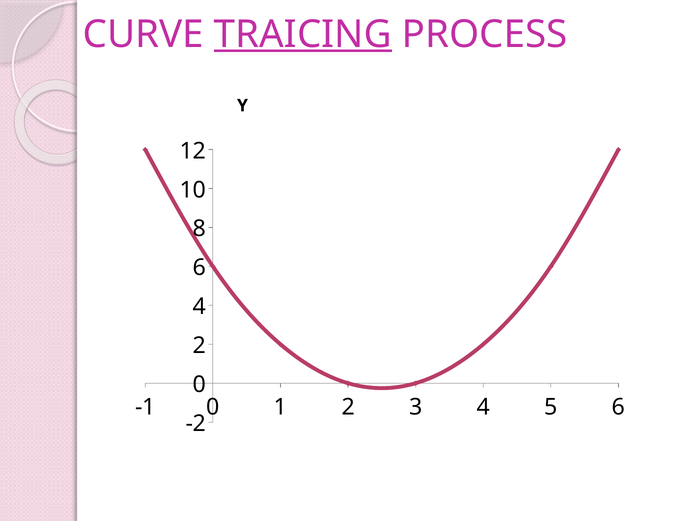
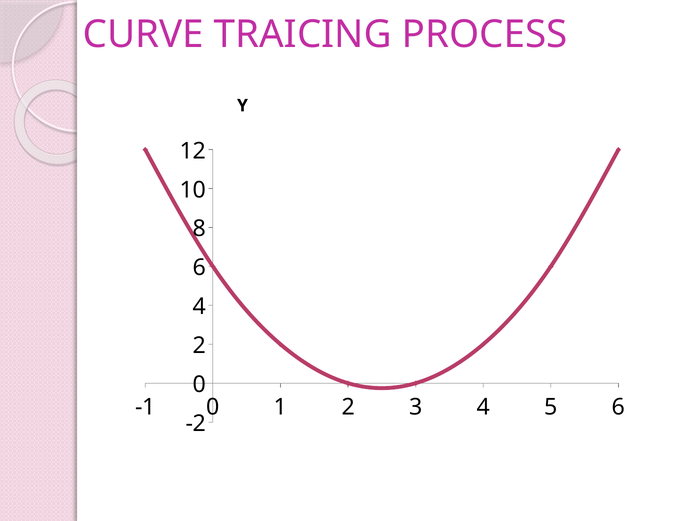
TRAICING underline: present -> none (303, 34)
